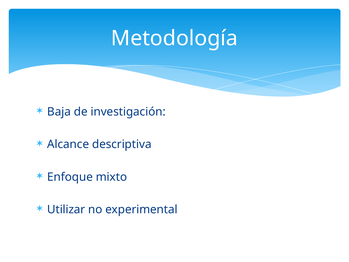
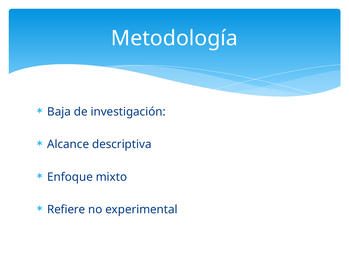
Utilizar: Utilizar -> Refiere (66, 209)
